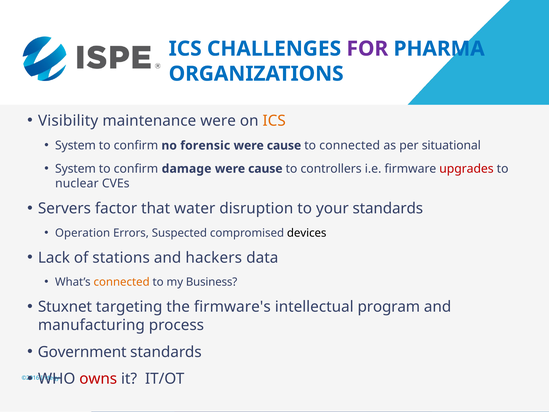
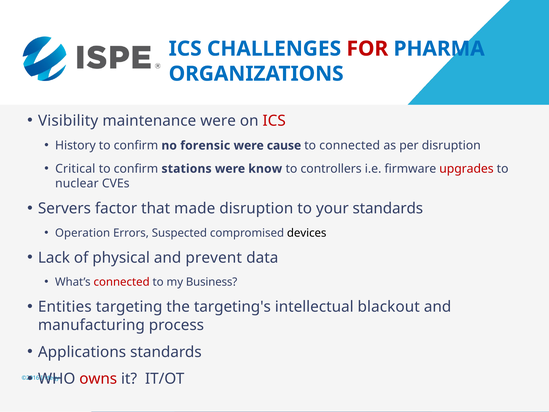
FOR colour: purple -> red (367, 49)
ICS colour: orange -> red (274, 121)
System: System -> History (75, 145)
per situational: situational -> disruption (451, 145)
System: System -> Critical (75, 169)
damage: damage -> stations (187, 169)
cause: cause -> know (265, 169)
water: water -> made (195, 208)
stations: stations -> physical (121, 258)
hackers: hackers -> prevent (214, 258)
connected colour: orange -> red (122, 282)
Stuxnet: Stuxnet -> Entities (65, 307)
firmware's: firmware's -> targeting's (232, 307)
program: program -> blackout (389, 307)
Government: Government -> Applications (82, 352)
